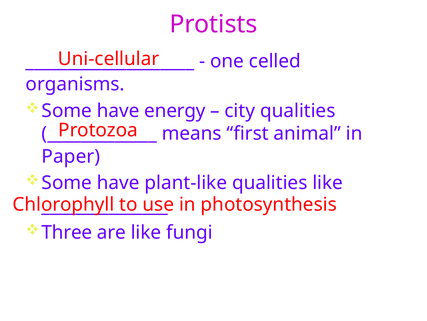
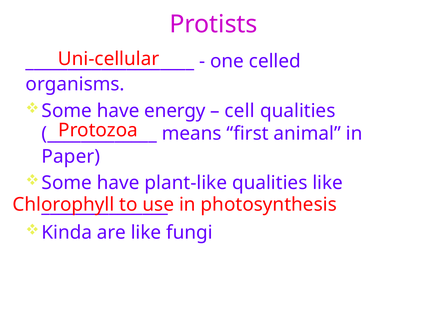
city: city -> cell (240, 110)
Three: Three -> Kinda (67, 232)
